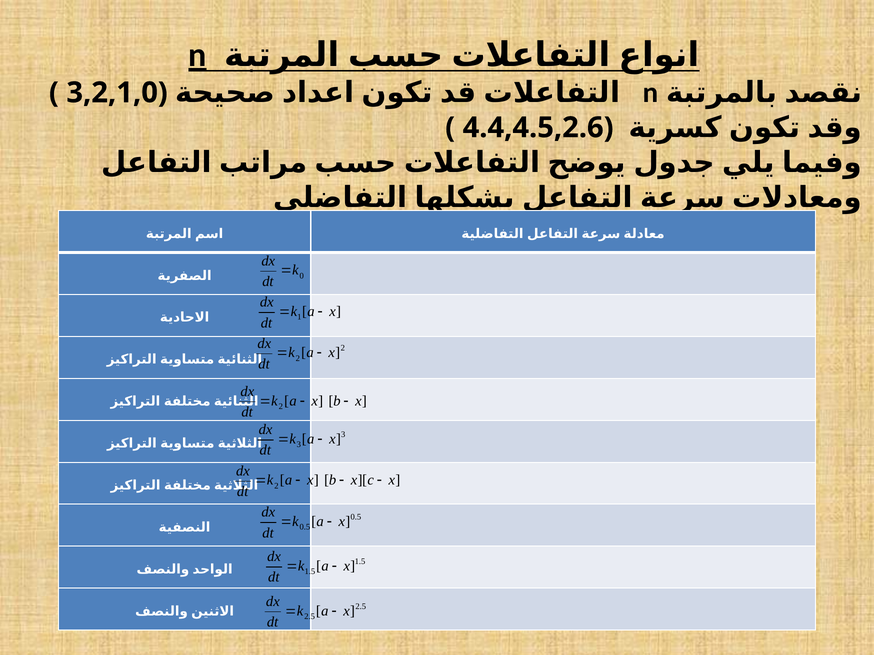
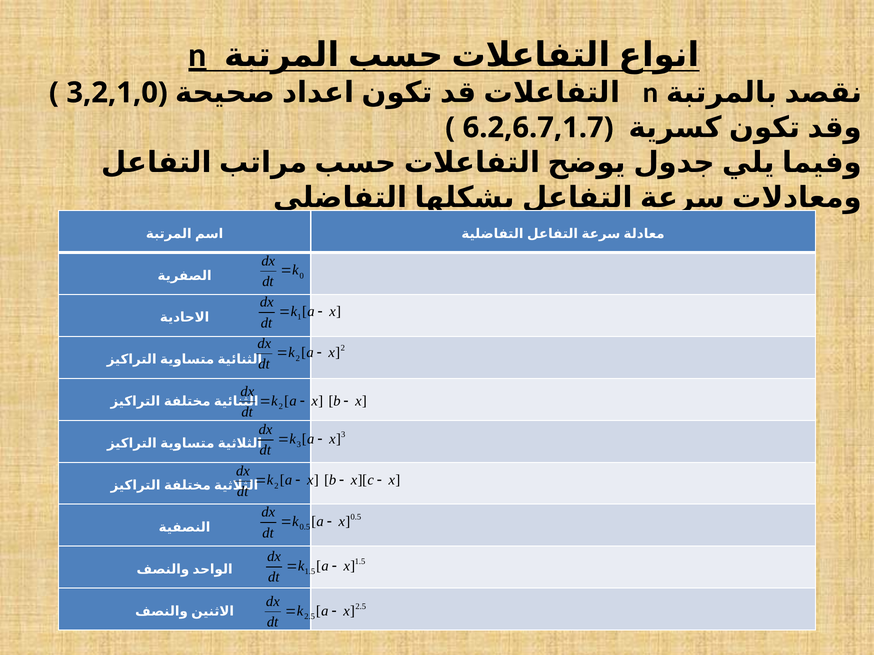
4.4,4.5,2.6: 4.4,4.5,2.6 -> 6.2,6.7,1.7 (533, 128)
